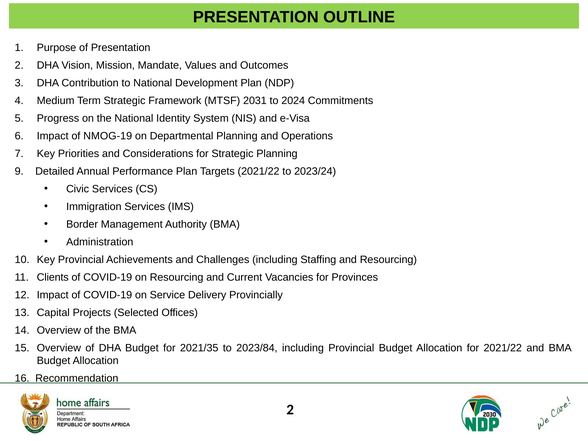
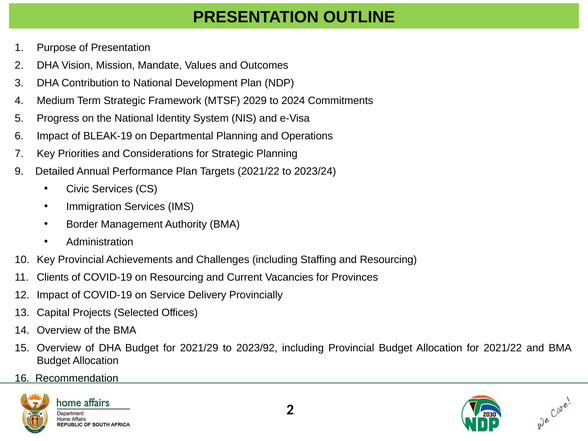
2031: 2031 -> 2029 (255, 101)
NMOG-19: NMOG-19 -> BLEAK-19 (108, 136)
2021/35: 2021/35 -> 2021/29 (199, 348)
2023/84: 2023/84 -> 2023/92 (257, 348)
